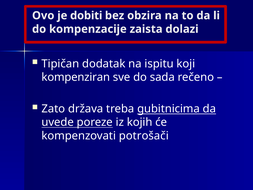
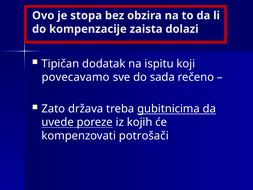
dobiti: dobiti -> stopa (86, 16)
kompenziran: kompenziran -> povecavamo (76, 77)
